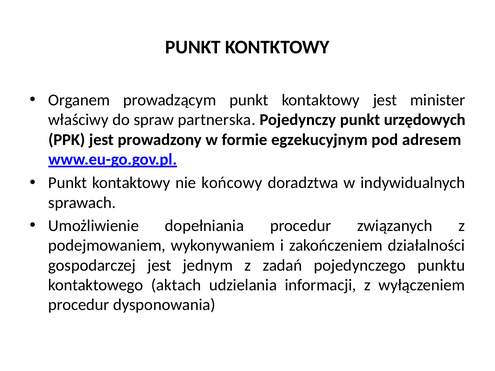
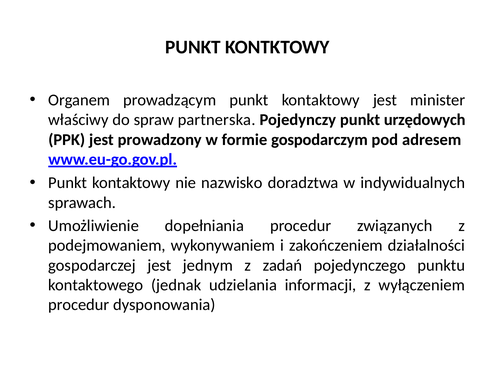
egzekucyjnym: egzekucyjnym -> gospodarczym (319, 140)
końcowy: końcowy -> nazwisko (232, 183)
aktach: aktach -> jednak (176, 285)
